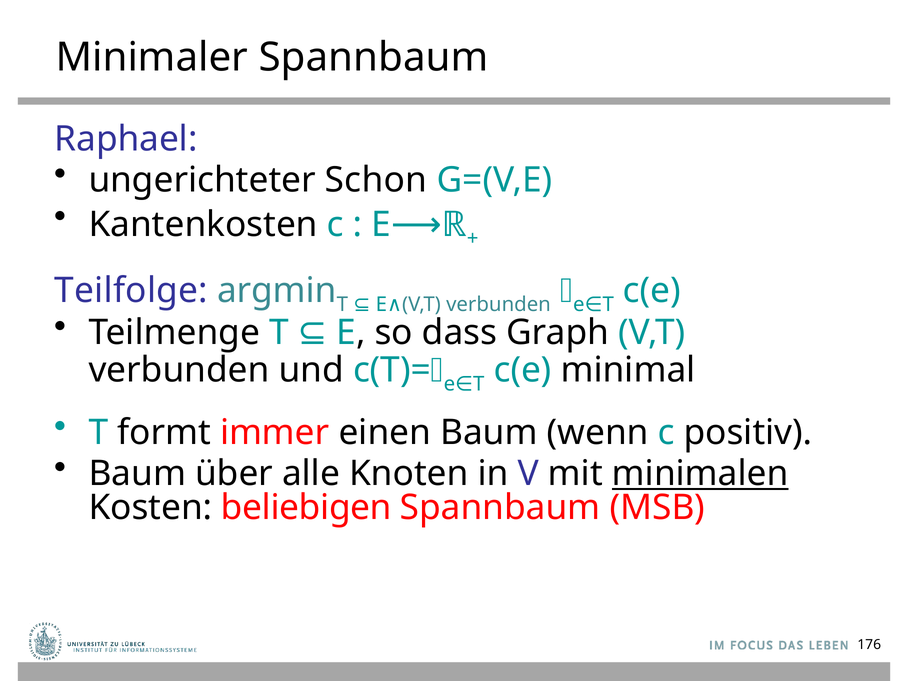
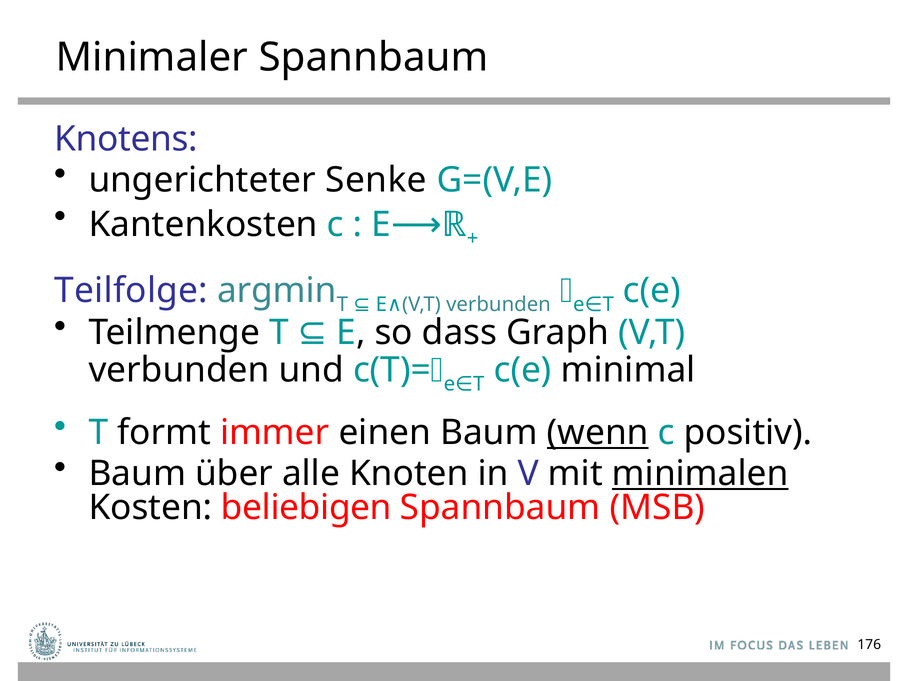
Raphael: Raphael -> Knotens (126, 139)
Schon: Schon -> Senke (376, 180)
wenn underline: none -> present (598, 433)
